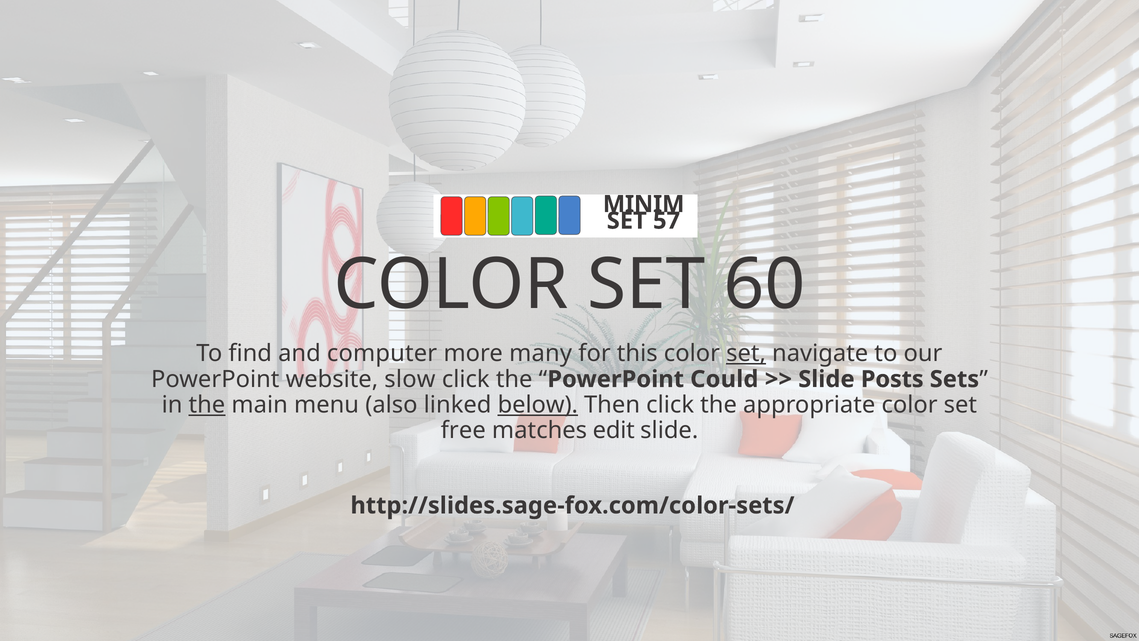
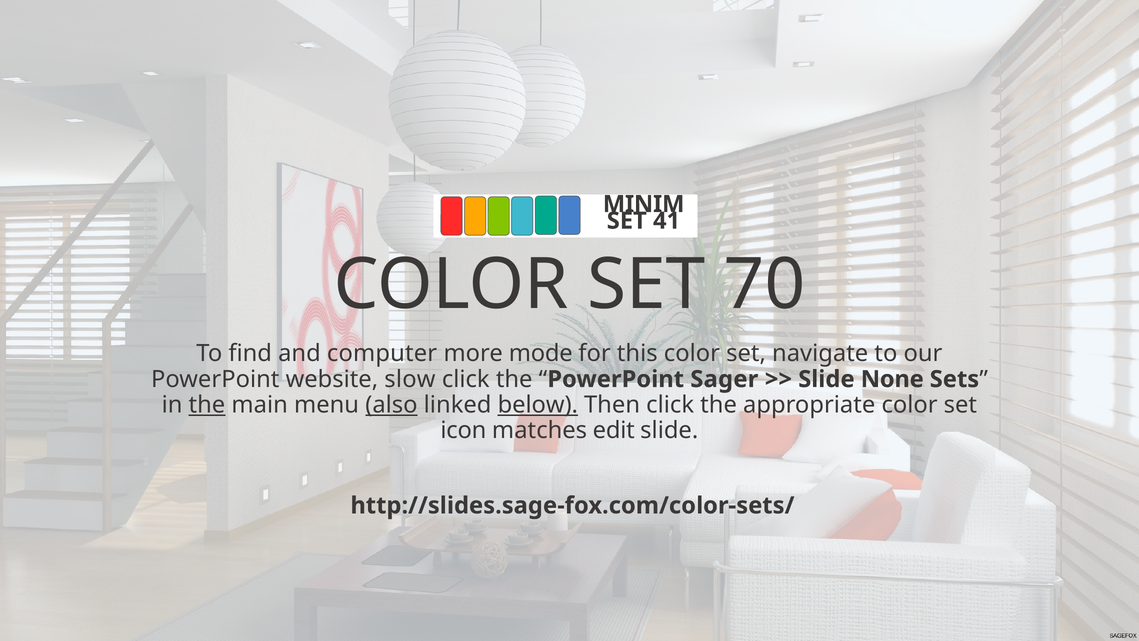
57: 57 -> 41 (667, 221)
60: 60 -> 70 (765, 285)
many: many -> mode (541, 353)
set underline: present -> none (746, 353)
Could: Could -> Sager (724, 379)
Posts: Posts -> None (892, 379)
also underline: none -> present (391, 405)
free: free -> icon (463, 430)
